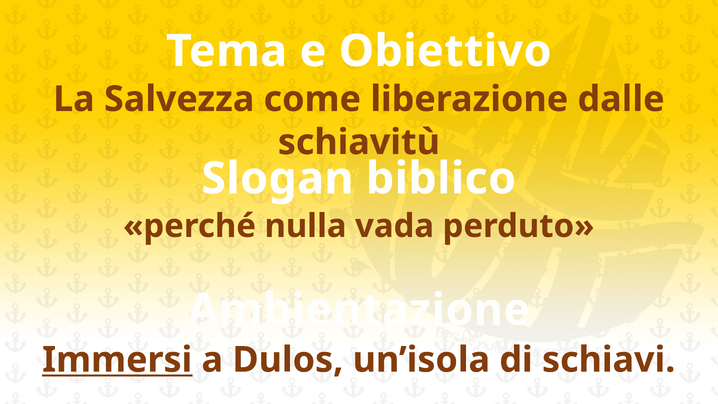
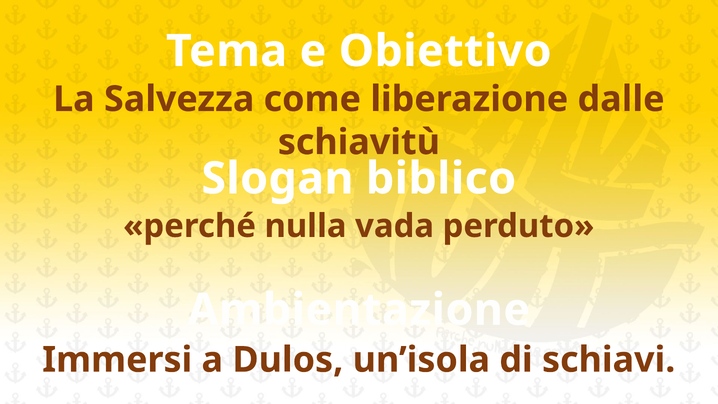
Immersi underline: present -> none (117, 360)
